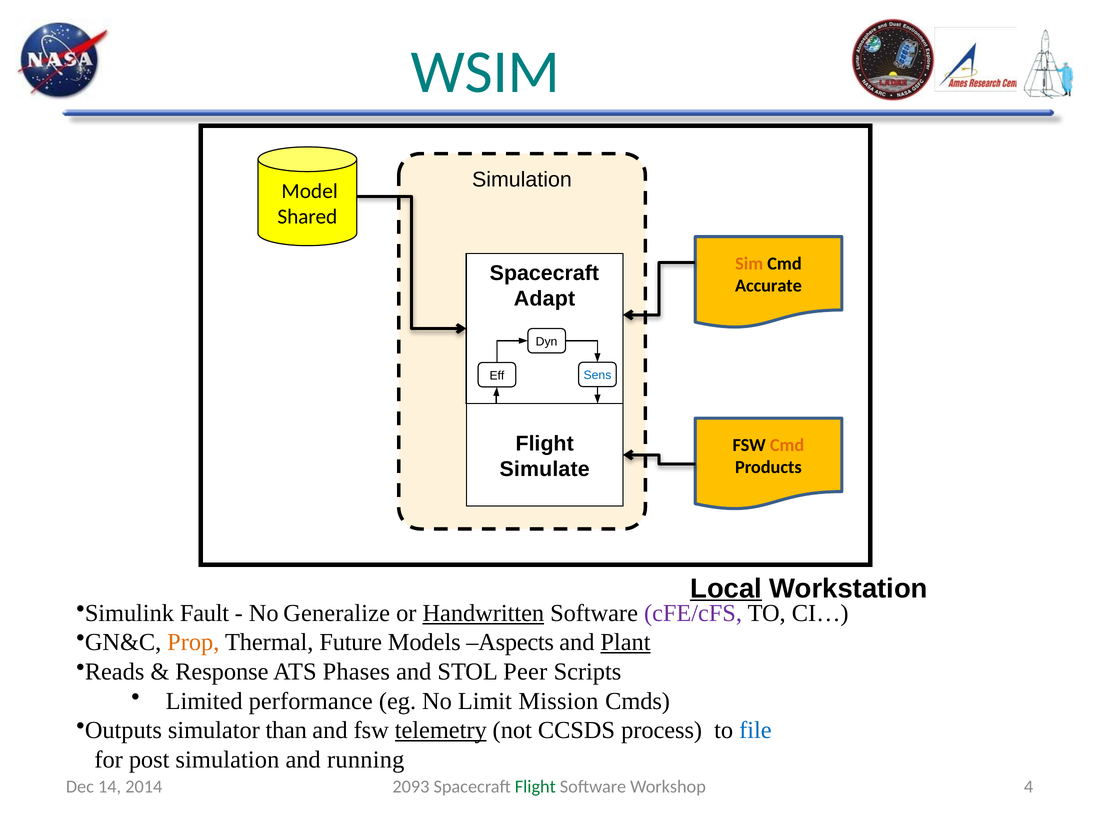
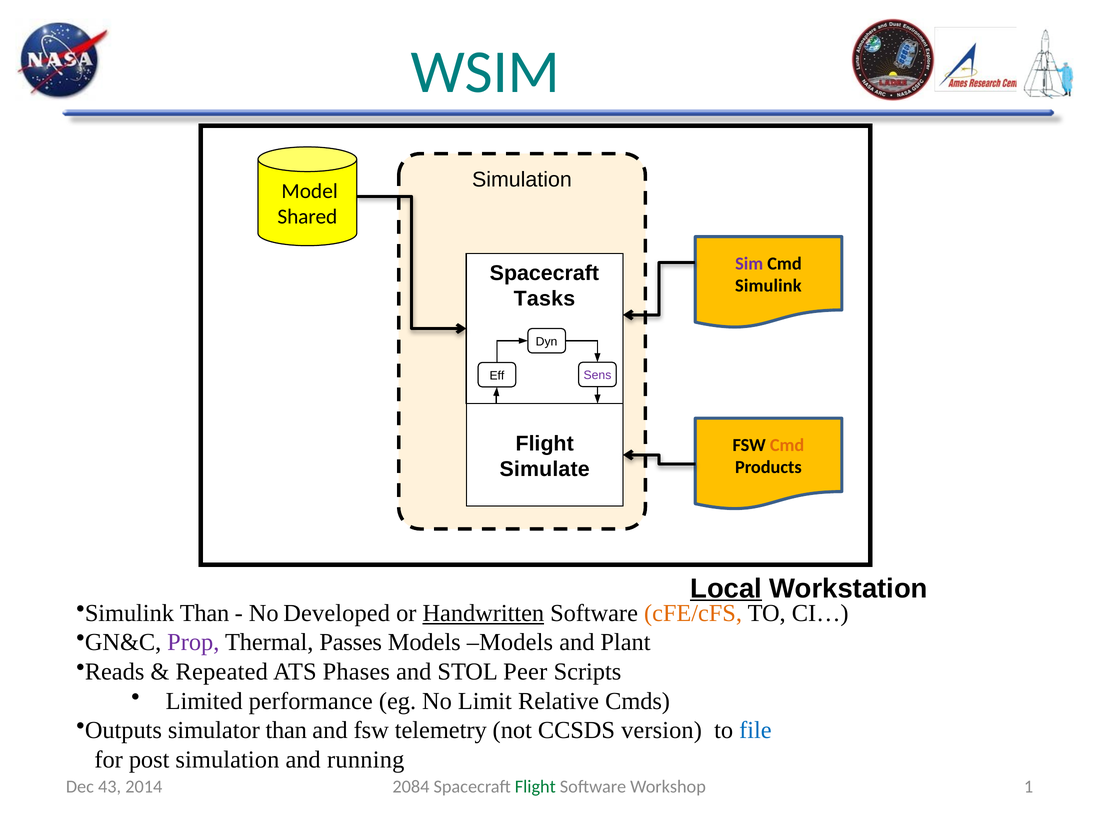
Sim colour: orange -> purple (749, 264)
Accurate: Accurate -> Simulink (768, 286)
Adapt: Adapt -> Tasks (544, 299)
Sens colour: blue -> purple (597, 375)
Simulink Fault: Fault -> Than (205, 613)
Generalize: Generalize -> Developed (337, 613)
cFE/cFS colour: purple -> orange (693, 613)
Prop colour: orange -> purple (193, 643)
Future: Future -> Passes (351, 643)
Models Aspects: Aspects -> Models (510, 643)
Plant underline: present -> none (625, 643)
Response: Response -> Repeated (222, 672)
Mission: Mission -> Relative (559, 701)
telemetry underline: present -> none (441, 730)
process: process -> version (662, 730)
2093: 2093 -> 2084 (411, 787)
4: 4 -> 1 (1029, 787)
14: 14 -> 43 (110, 787)
